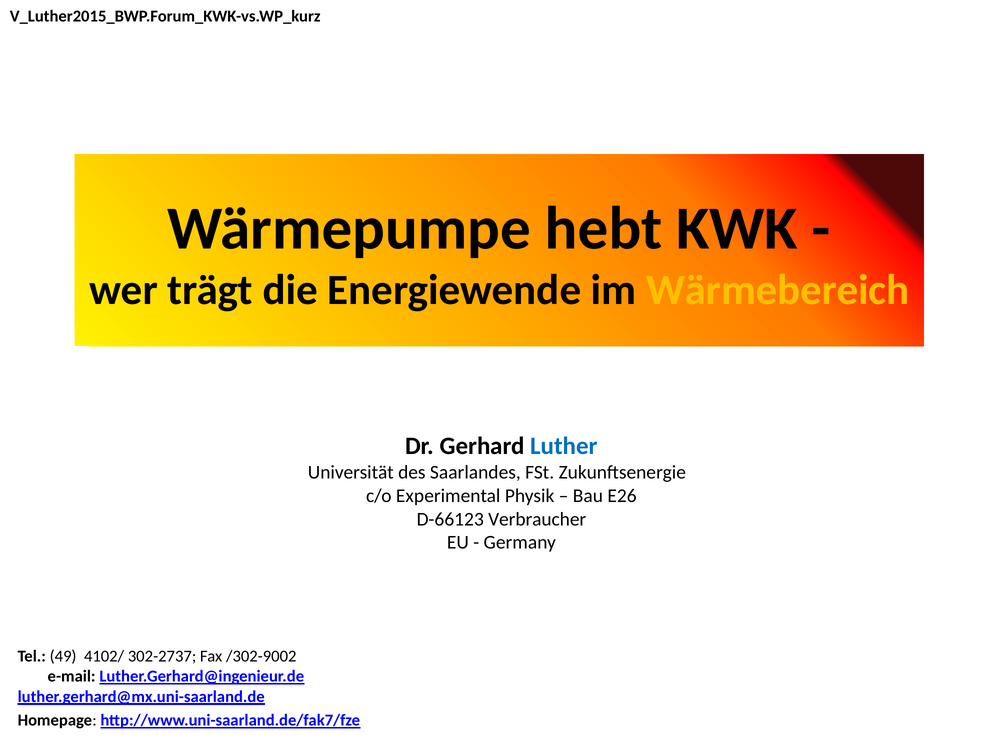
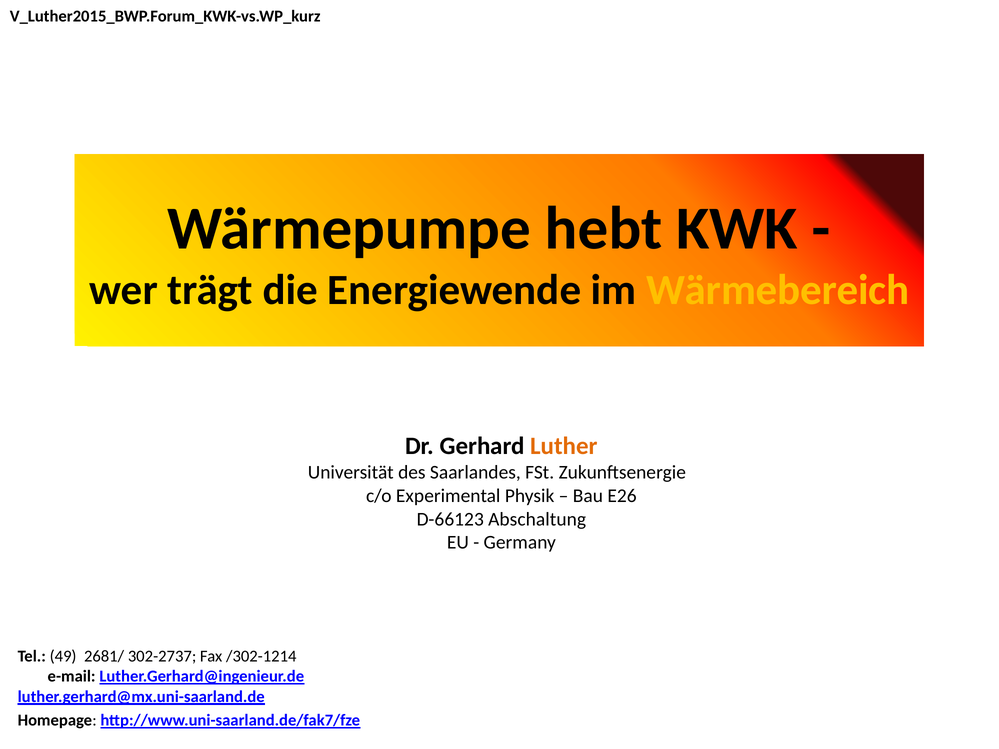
Luther colour: blue -> orange (564, 446)
Verbraucher: Verbraucher -> Abschaltung (537, 519)
4102/: 4102/ -> 2681/ (104, 657)
/302-9002: /302-9002 -> /302-1214 (261, 657)
